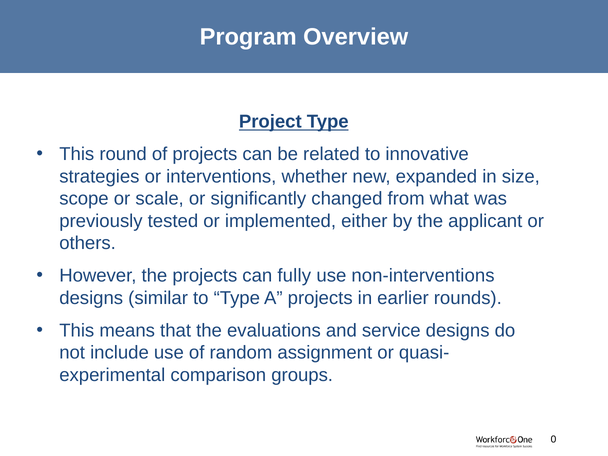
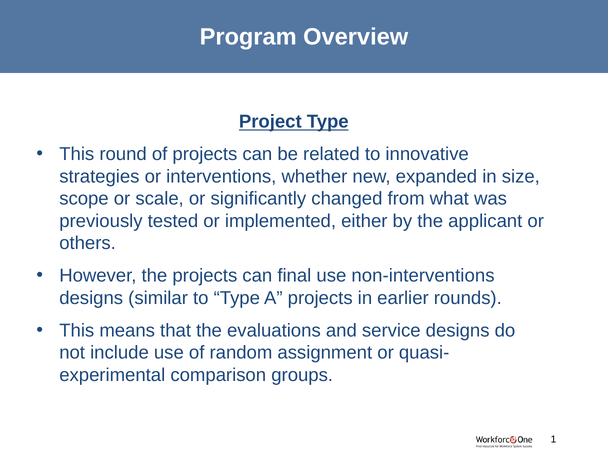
fully: fully -> final (294, 276)
0: 0 -> 1 (554, 439)
